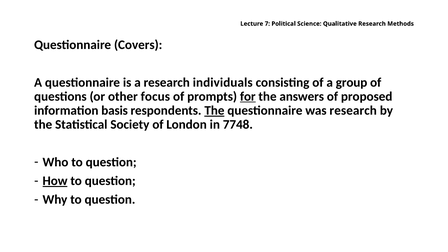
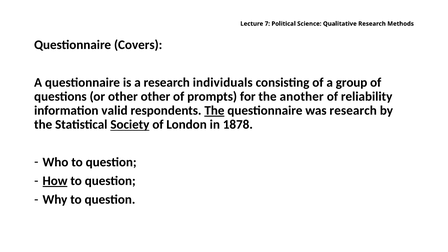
other focus: focus -> other (155, 96)
for underline: present -> none (248, 96)
answers: answers -> another (302, 96)
proposed: proposed -> reliability (367, 96)
basis: basis -> valid (115, 111)
Society underline: none -> present (130, 125)
7748: 7748 -> 1878 (238, 125)
